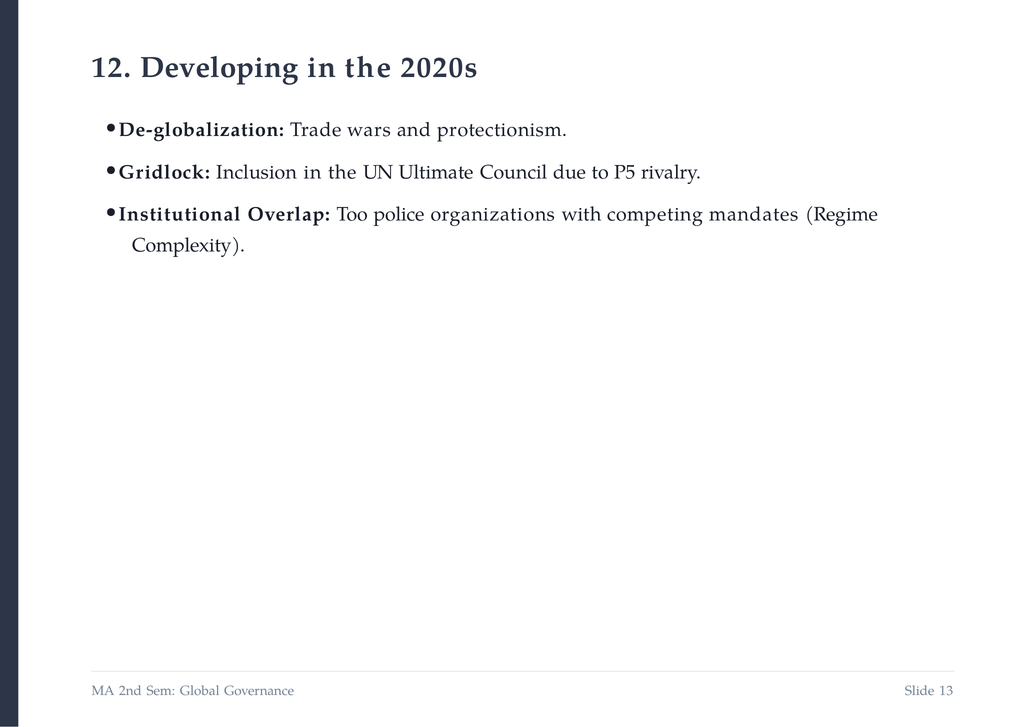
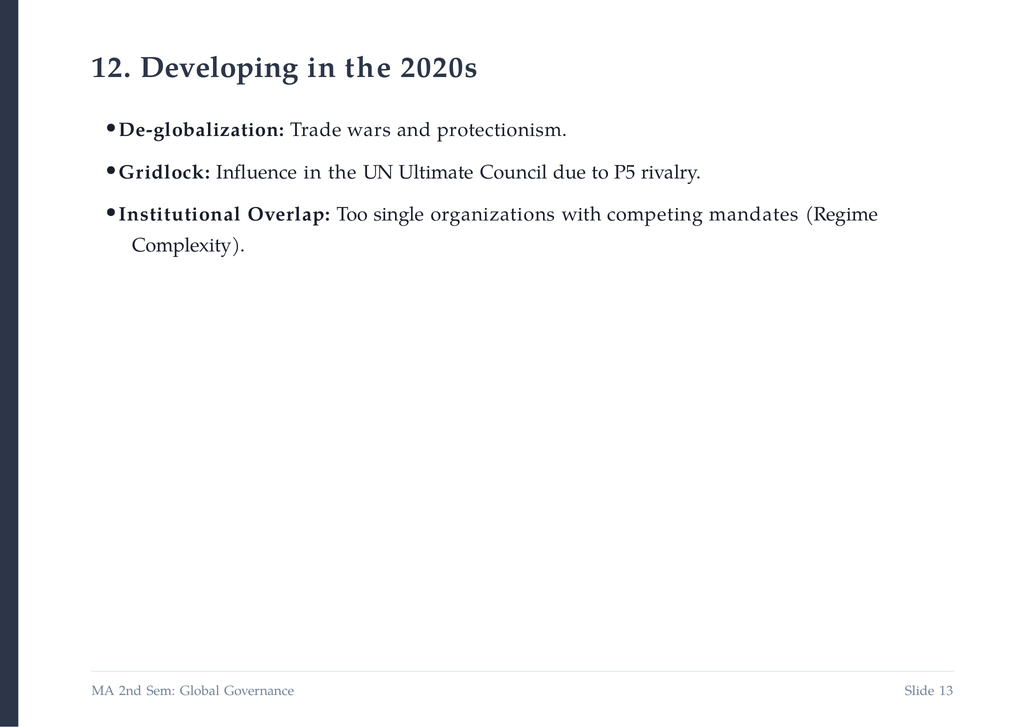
Inclusion: Inclusion -> Influence (257, 172)
police: police -> single (399, 214)
